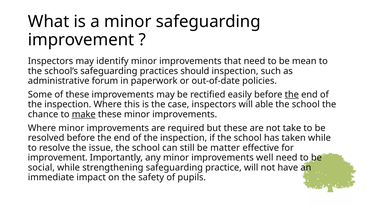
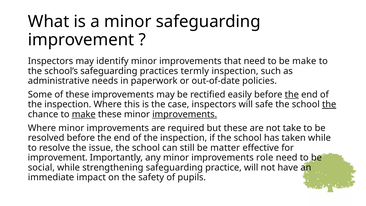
be mean: mean -> make (304, 61)
should: should -> termly (195, 71)
forum: forum -> needs (105, 81)
able: able -> safe (264, 104)
the underline: none -> present (329, 104)
improvements underline: none -> present (185, 114)
well: well -> role (265, 158)
